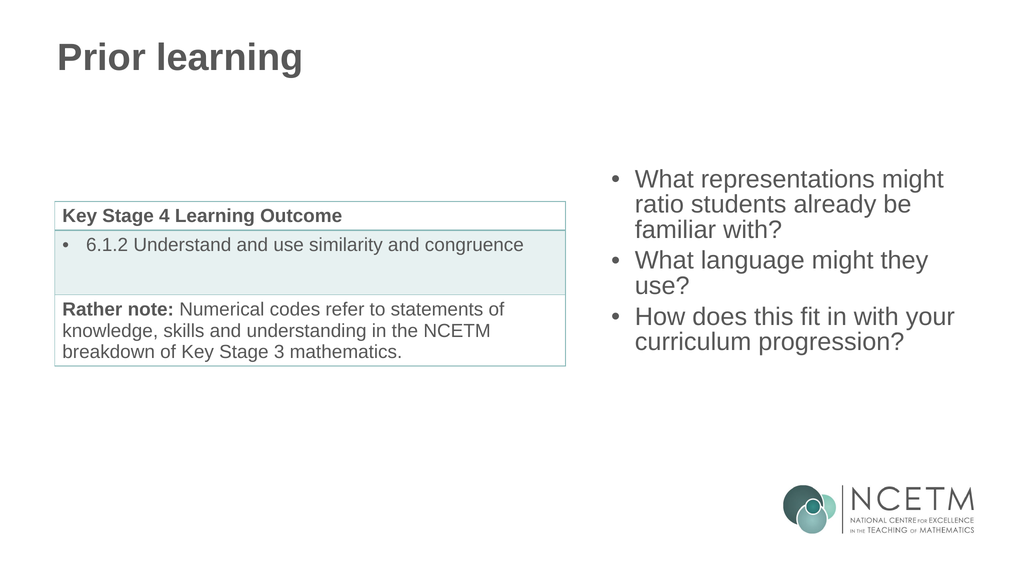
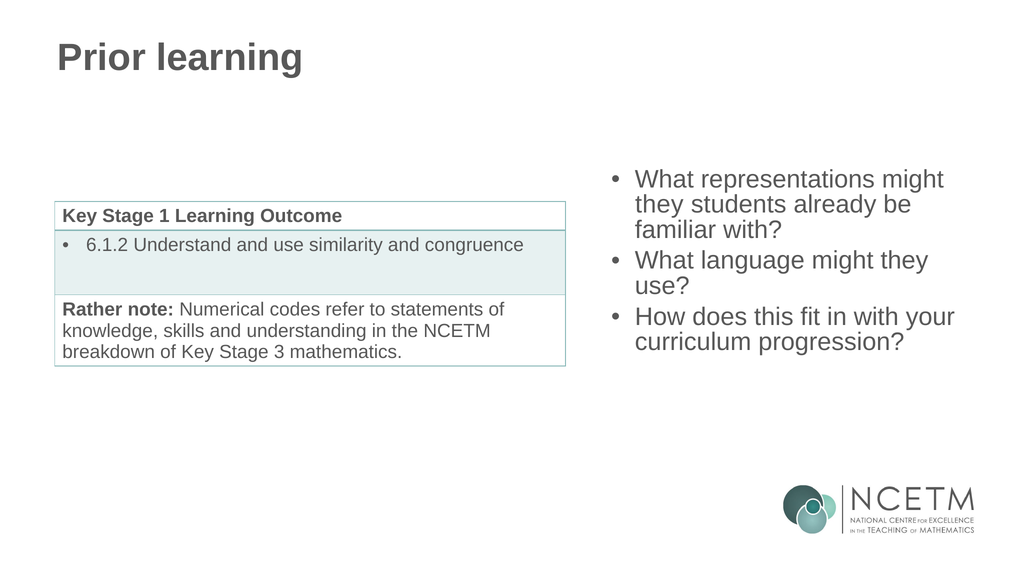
ratio: ratio -> they (659, 204)
4: 4 -> 1 (164, 216)
